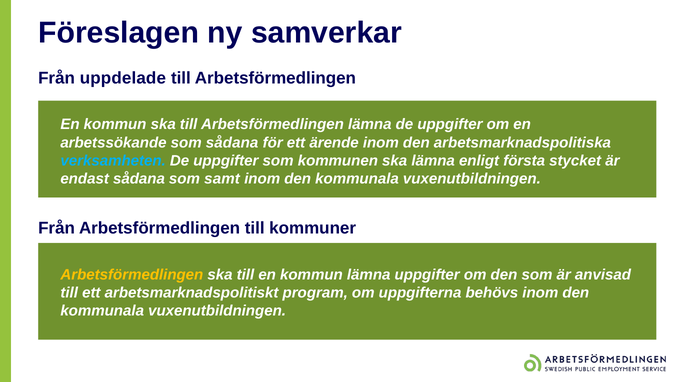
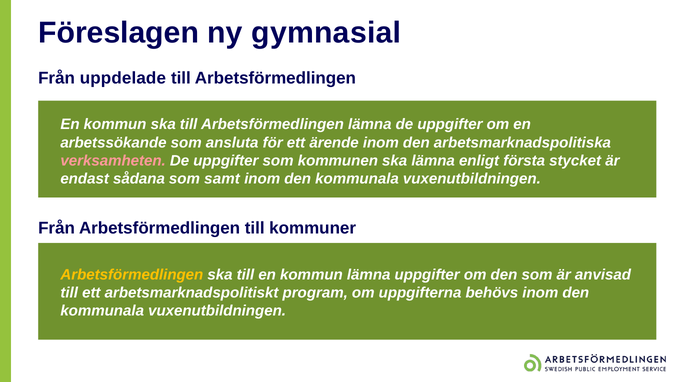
samverkar: samverkar -> gymnasial (326, 33)
som sådana: sådana -> ansluta (232, 143)
verksamheten colour: light blue -> pink (113, 161)
